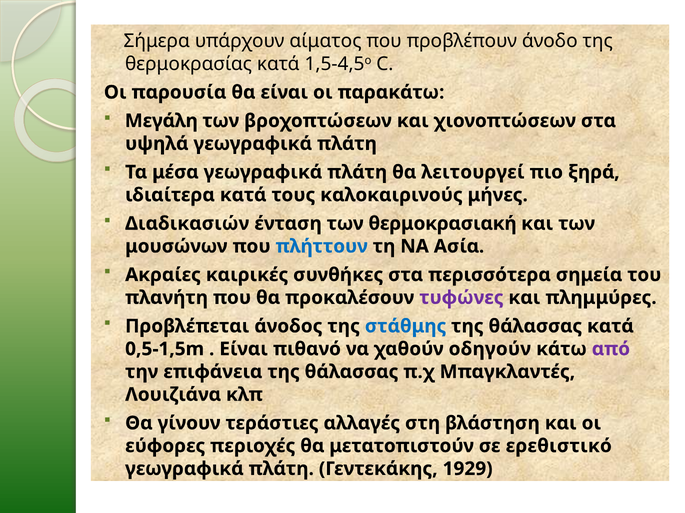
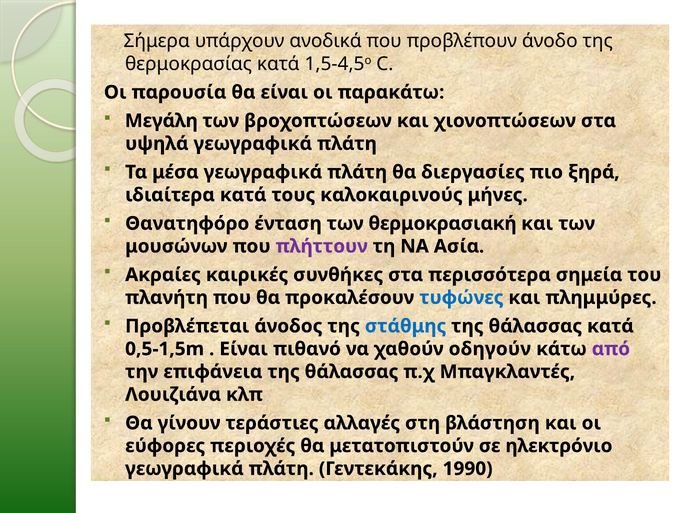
αίματος: αίματος -> ανοδικά (326, 41)
λειτουργεί: λειτουργεί -> διεργασίες (473, 172)
Διαδικασιών: Διαδικασιών -> Θανατηφόρο (187, 224)
πλήττουν colour: blue -> purple (322, 247)
τυφώνες colour: purple -> blue (461, 298)
ερεθιστικό: ερεθιστικό -> ηλεκτρόνιο (559, 447)
1929: 1929 -> 1990 (468, 469)
